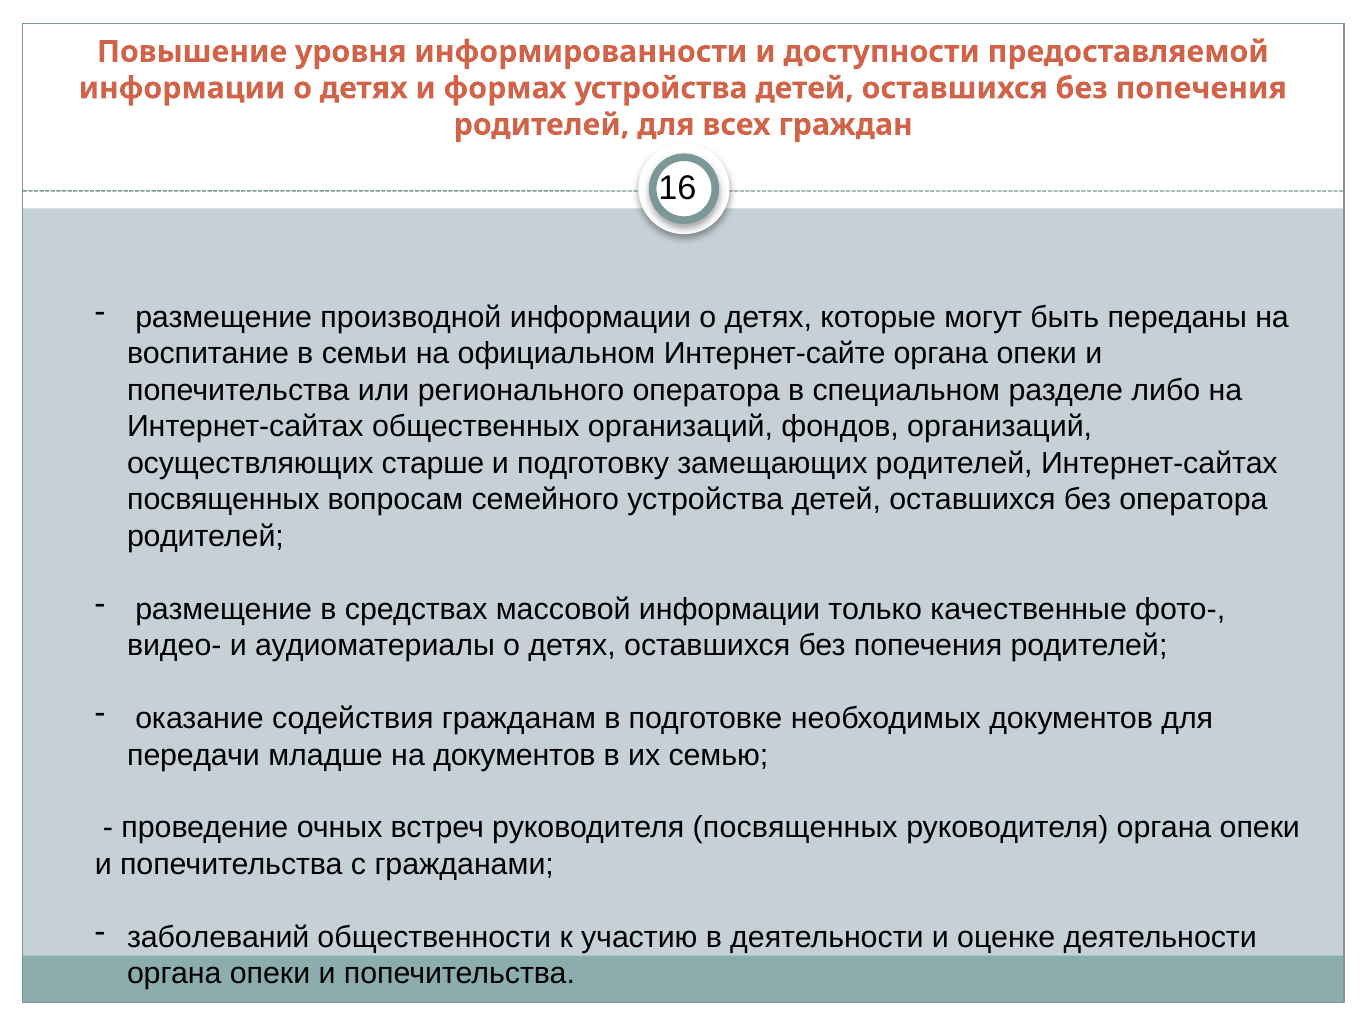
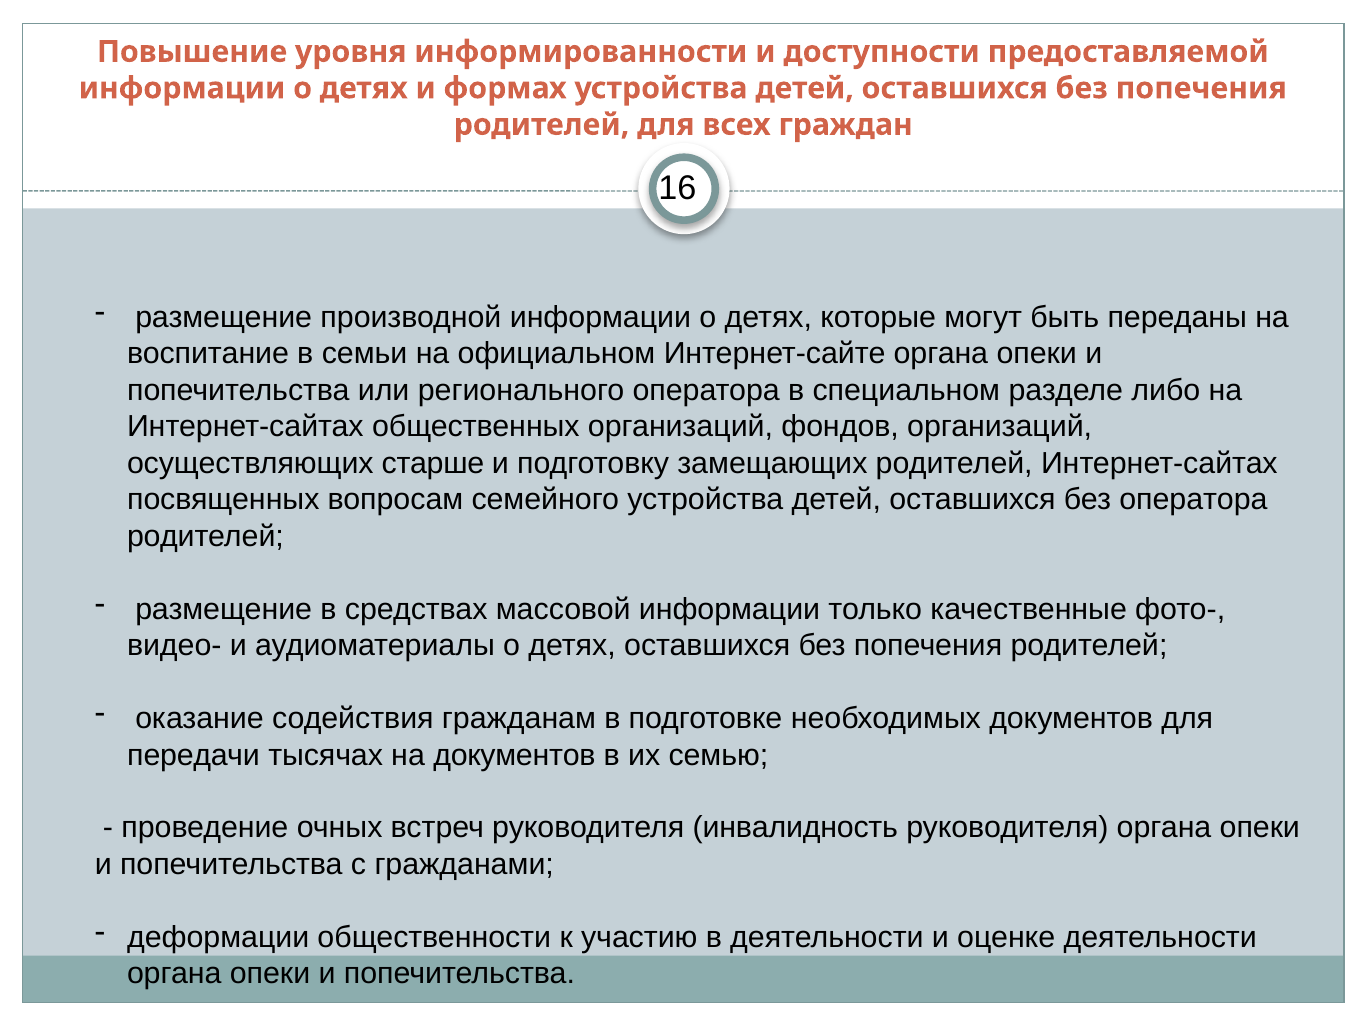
младше: младше -> тысячах (326, 755)
руководителя посвященных: посвященных -> инвалидность (795, 828)
заболеваний: заболеваний -> деформации (218, 937)
